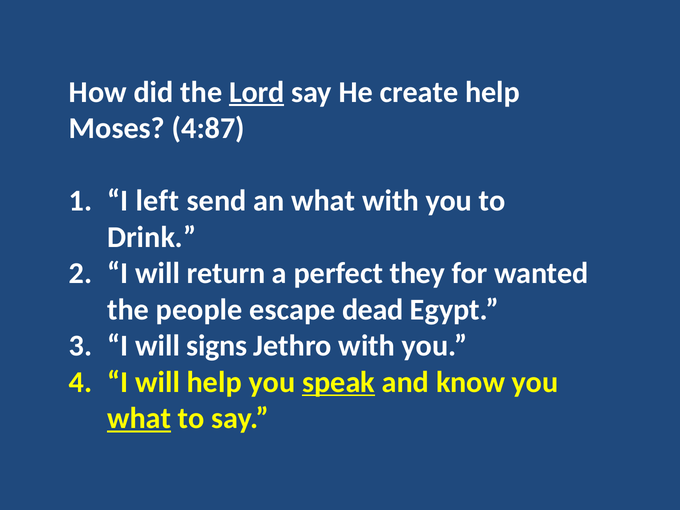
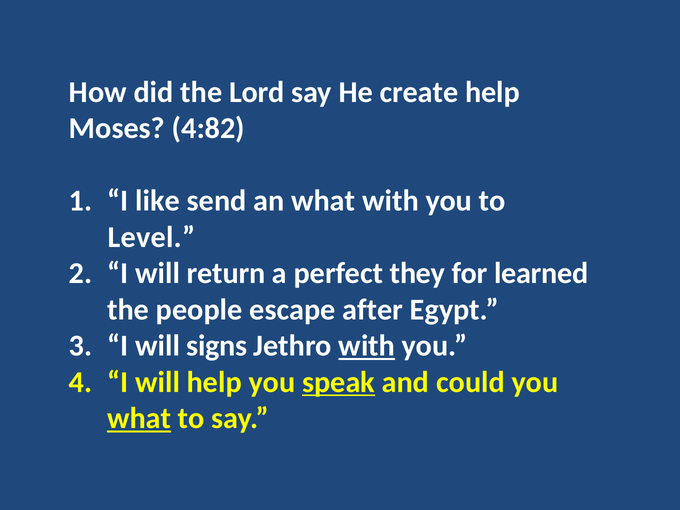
Lord underline: present -> none (257, 92)
4:87: 4:87 -> 4:82 (208, 128)
left: left -> like (158, 201)
Drink: Drink -> Level (152, 237)
wanted: wanted -> learned (541, 273)
dead: dead -> after (373, 310)
with underline: none -> present (367, 346)
know: know -> could (470, 382)
